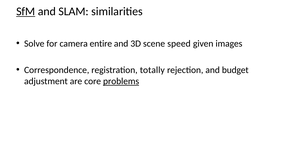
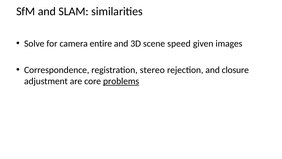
SfM underline: present -> none (26, 11)
totally: totally -> stereo (152, 70)
budget: budget -> closure (235, 70)
